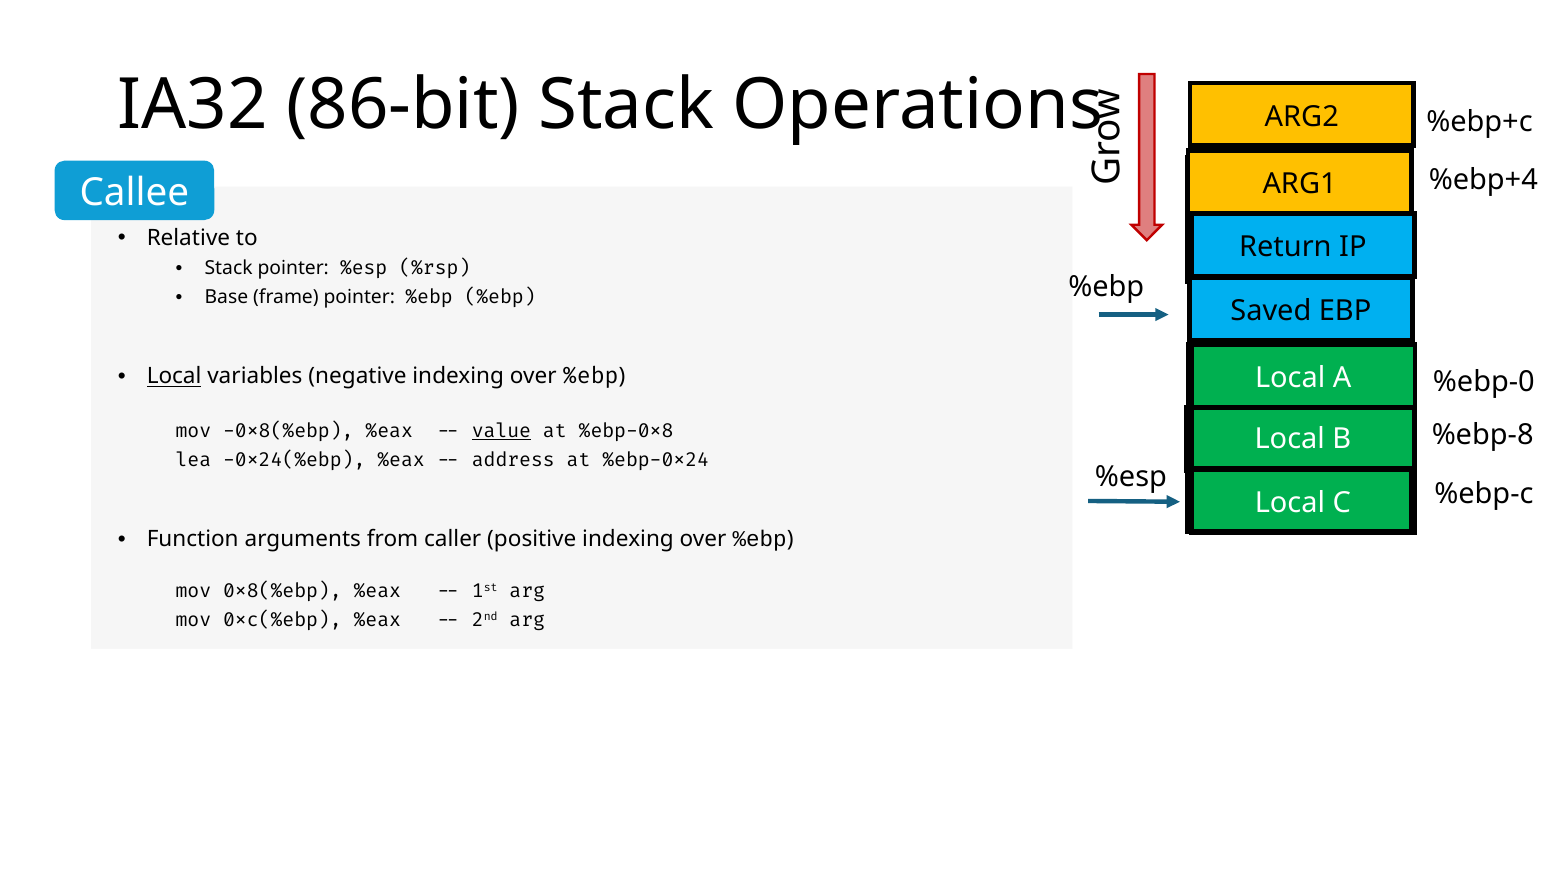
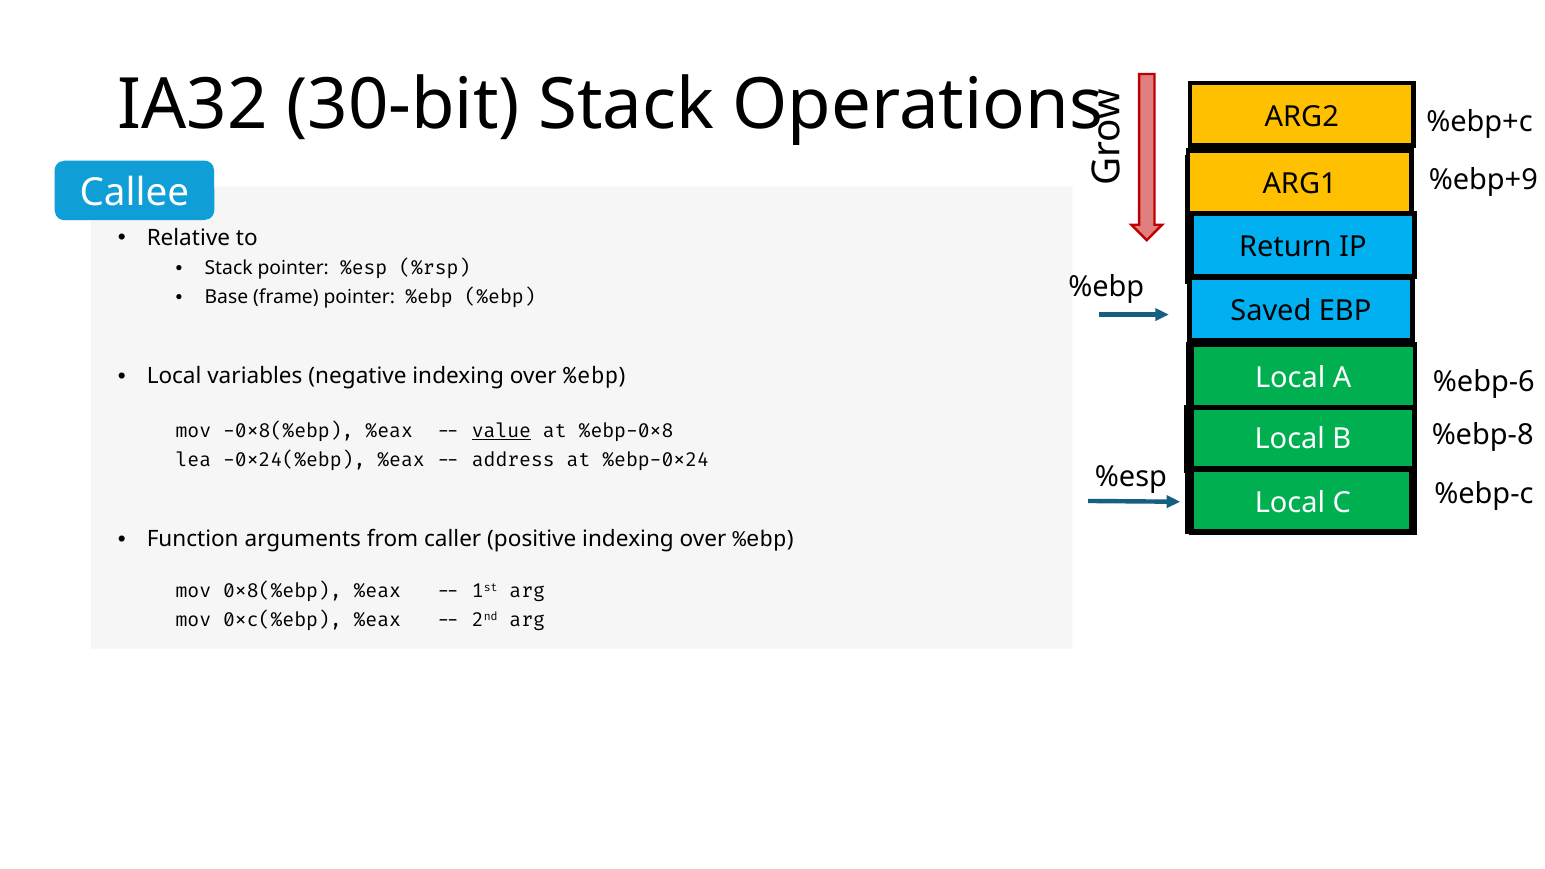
86-bit: 86-bit -> 30-bit (403, 105)
%ebp+4: %ebp+4 -> %ebp+9 (1483, 180)
Local underline: present -> none (174, 377)
%ebp-0: %ebp-0 -> %ebp-6 (1484, 382)
